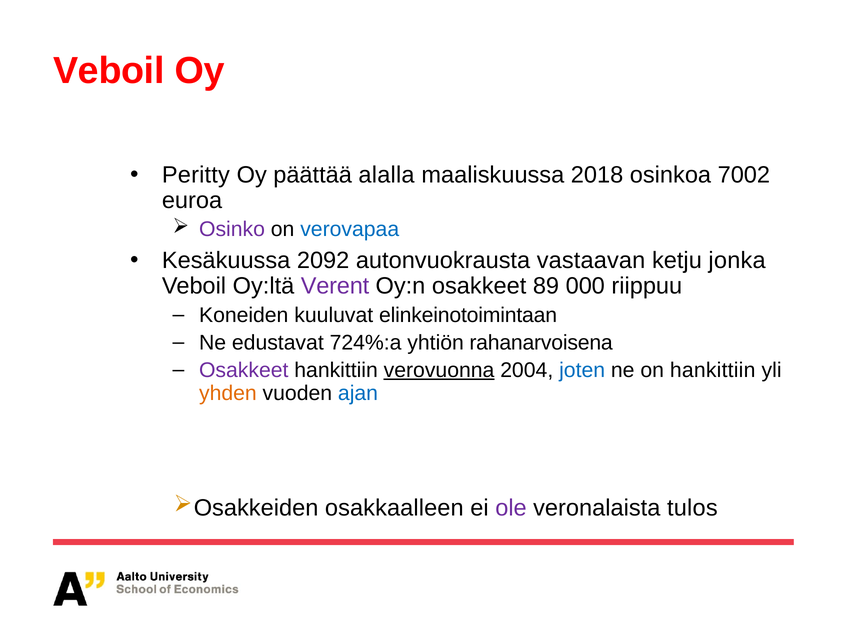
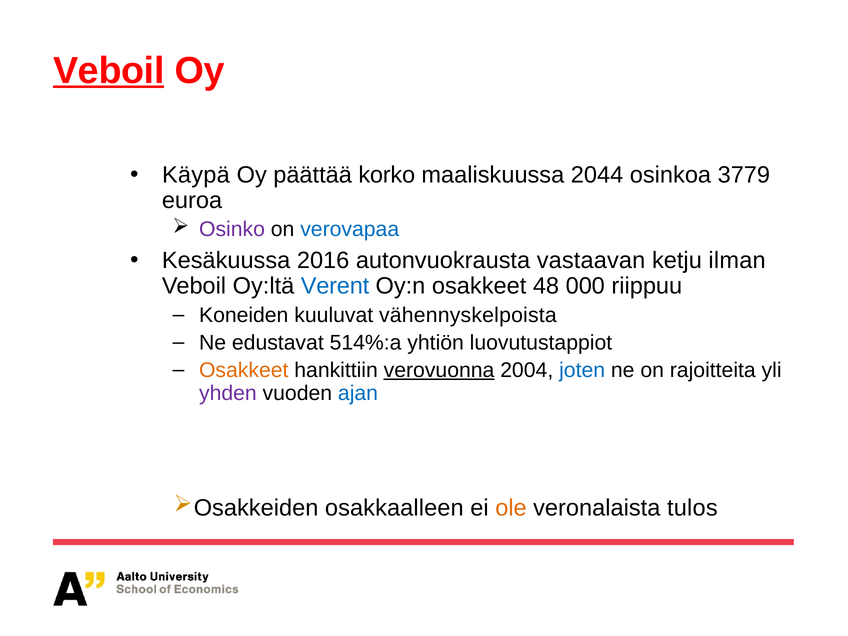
Veboil underline: none -> present (109, 71)
Peritty: Peritty -> Käypä (196, 175)
alalla: alalla -> korko (387, 175)
2018: 2018 -> 2044 (597, 175)
7002: 7002 -> 3779 (744, 175)
2092: 2092 -> 2016 (323, 261)
jonka: jonka -> ilman (737, 261)
Verent colour: purple -> blue (335, 286)
89: 89 -> 48 (546, 286)
elinkeinotoimintaan: elinkeinotoimintaan -> vähennyskelpoista (468, 315)
724%:a: 724%:a -> 514%:a (366, 343)
rahanarvoisena: rahanarvoisena -> luovutustappiot (541, 343)
Osakkeet colour: purple -> orange (244, 370)
on hankittiin: hankittiin -> rajoitteita (713, 370)
yhden colour: orange -> purple (228, 393)
ole colour: purple -> orange (511, 508)
